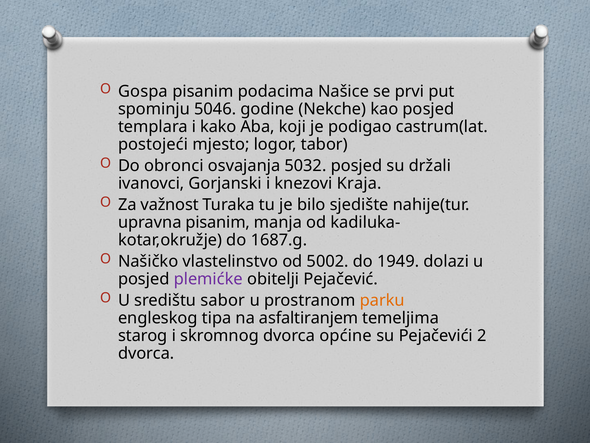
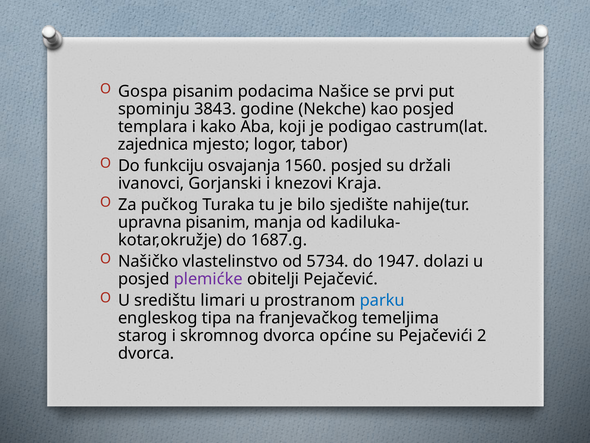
5046: 5046 -> 3843 (215, 109)
postojeći: postojeći -> zajednica (153, 144)
obronci: obronci -> funkciju (174, 165)
5032: 5032 -> 1560 (305, 165)
važnost: važnost -> pučkog (169, 204)
5002: 5002 -> 5734 (328, 261)
1949: 1949 -> 1947 (398, 261)
sabor: sabor -> limari (223, 300)
parku colour: orange -> blue (382, 300)
asfaltiranjem: asfaltiranjem -> franjevačkog (309, 318)
